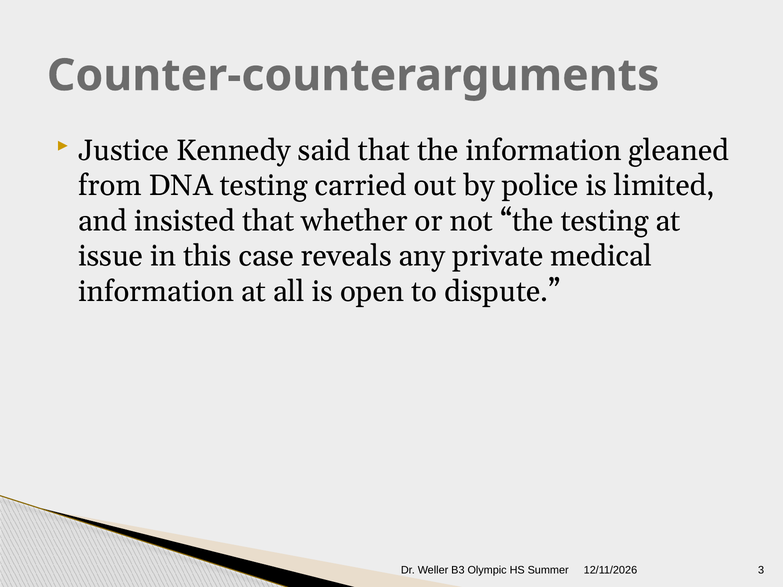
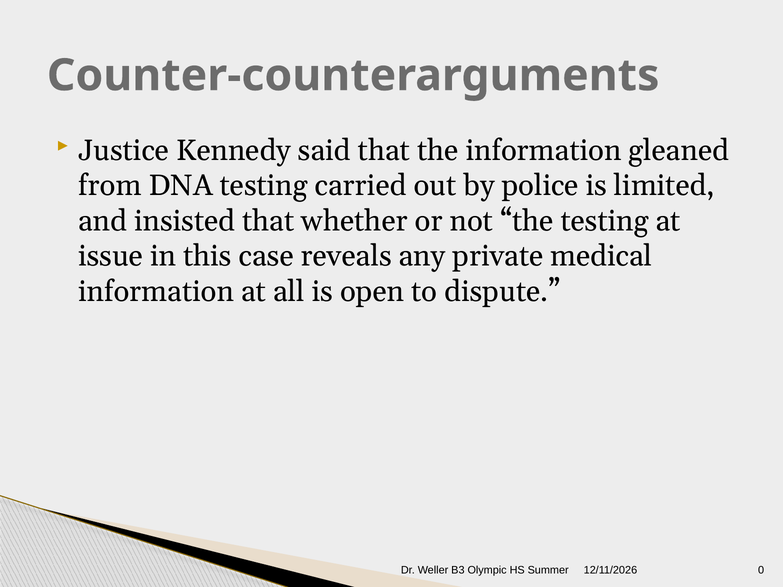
3: 3 -> 0 (761, 570)
